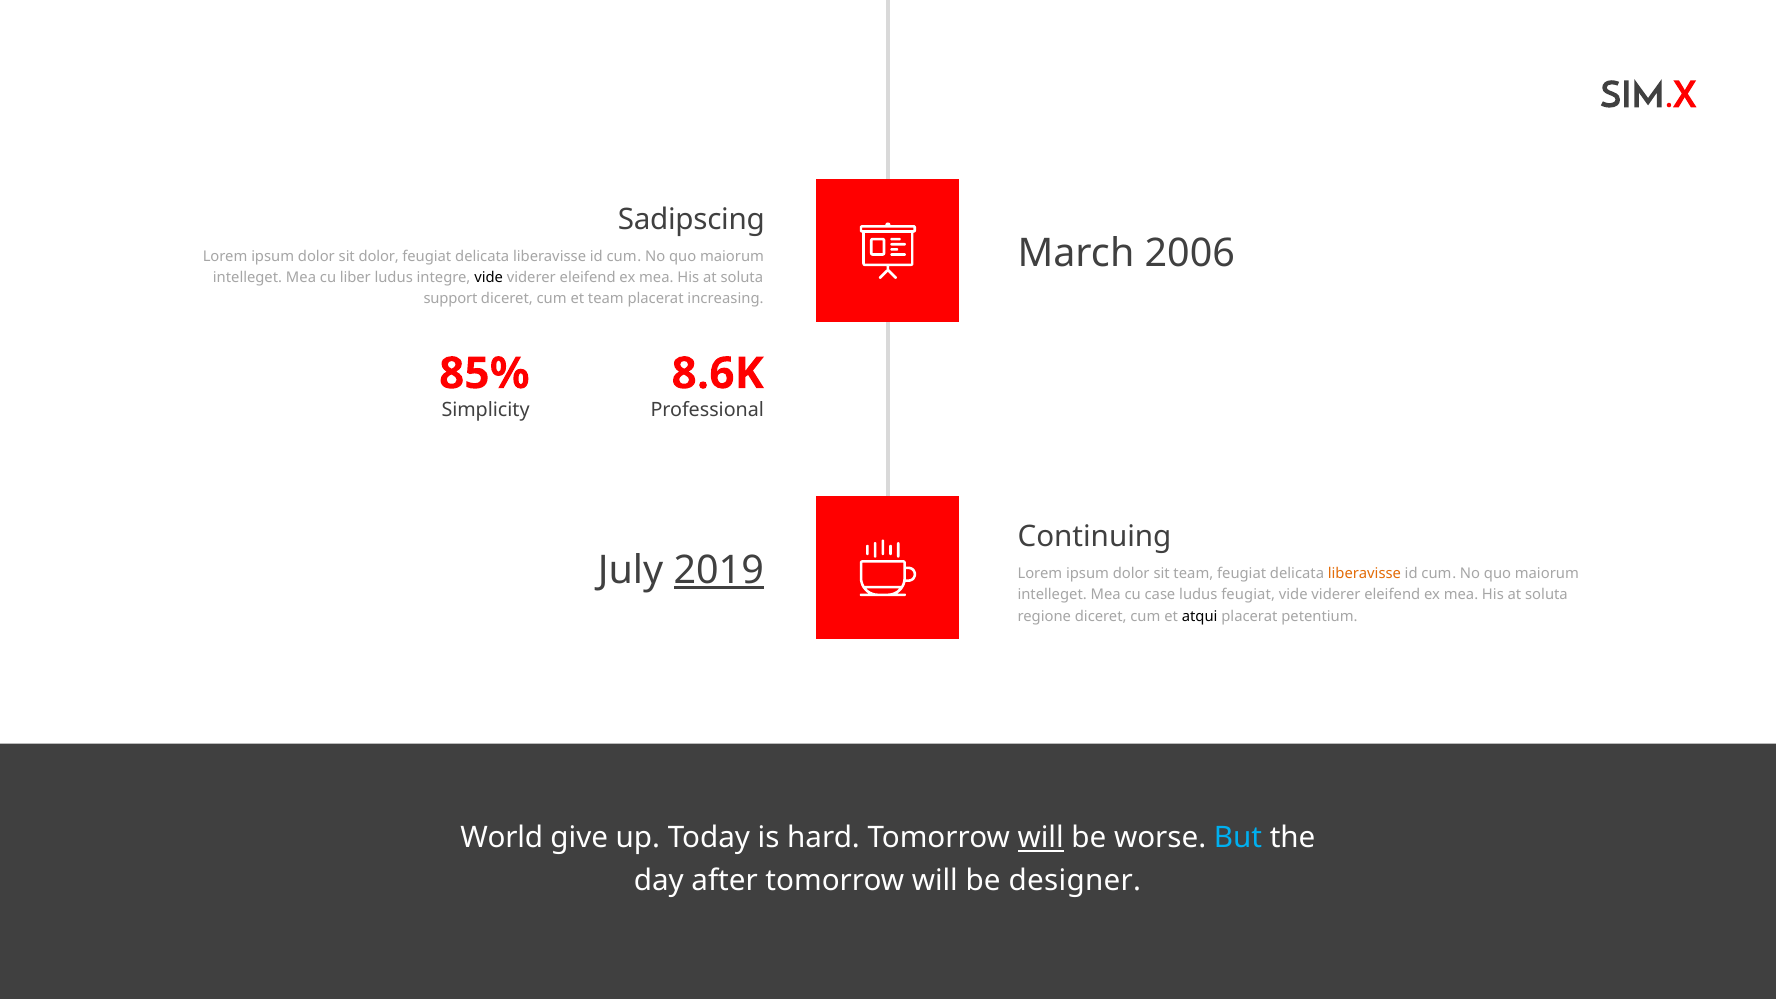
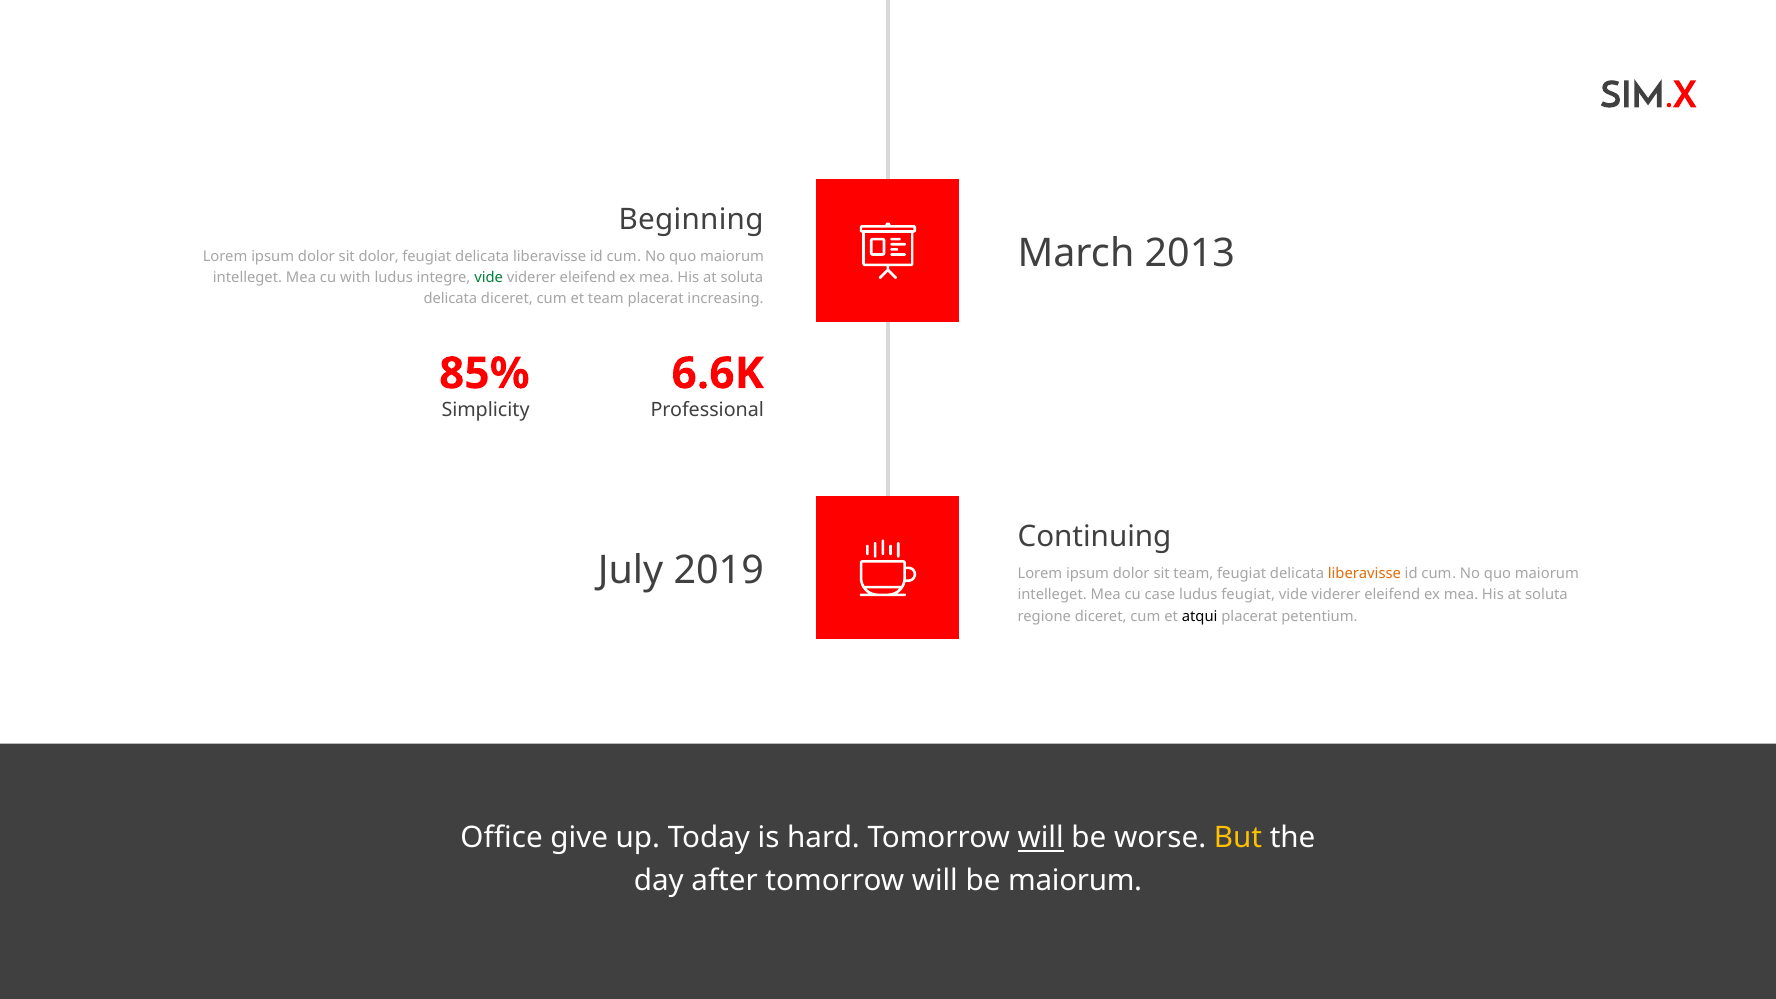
Sadipscing: Sadipscing -> Beginning (691, 220)
2006: 2006 -> 2013 (1190, 253)
liber: liber -> with (355, 278)
vide colour: black -> green (489, 278)
support: support -> delicata (450, 299)
8.6K: 8.6K -> 6.6K (718, 374)
2019 underline: present -> none (719, 570)
World: World -> Office (502, 838)
But colour: light blue -> yellow (1238, 838)
be designer: designer -> maiorum (1075, 881)
